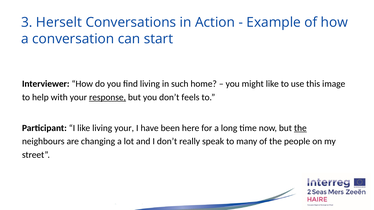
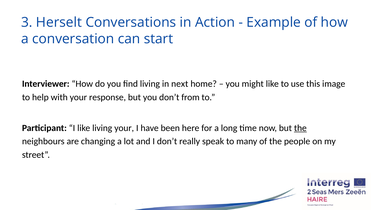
such: such -> next (180, 84)
response underline: present -> none (108, 97)
feels: feels -> from (190, 97)
